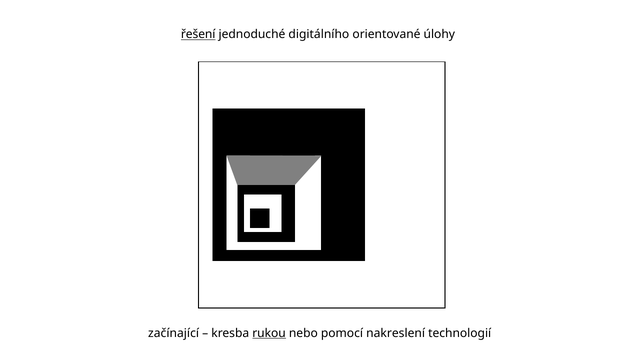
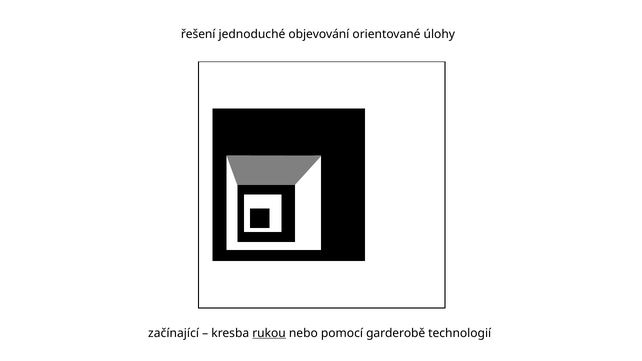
řešení underline: present -> none (198, 34)
digitálního: digitálního -> objevování (319, 34)
nakreslení: nakreslení -> garderobě (396, 333)
